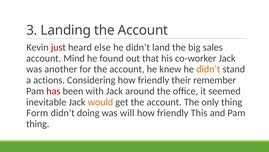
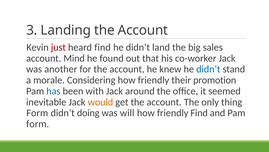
heard else: else -> find (103, 47)
didn’t colour: orange -> blue (208, 69)
actions: actions -> morale (49, 80)
remember: remember -> promotion (215, 80)
has colour: red -> blue (53, 91)
friendly This: This -> Find (199, 113)
thing: thing -> form (38, 123)
